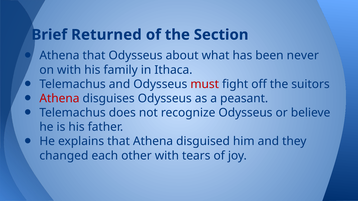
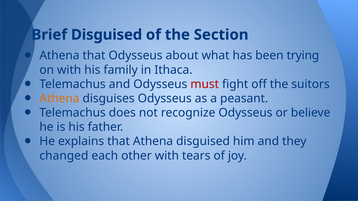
Brief Returned: Returned -> Disguised (107, 35)
never: never -> trying (303, 56)
Athena colour: red -> orange (59, 99)
